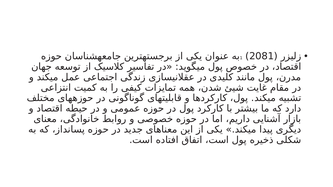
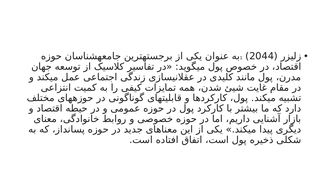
2081: 2081 -> 2044 (262, 56)
